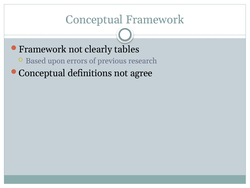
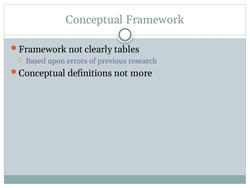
agree: agree -> more (141, 73)
